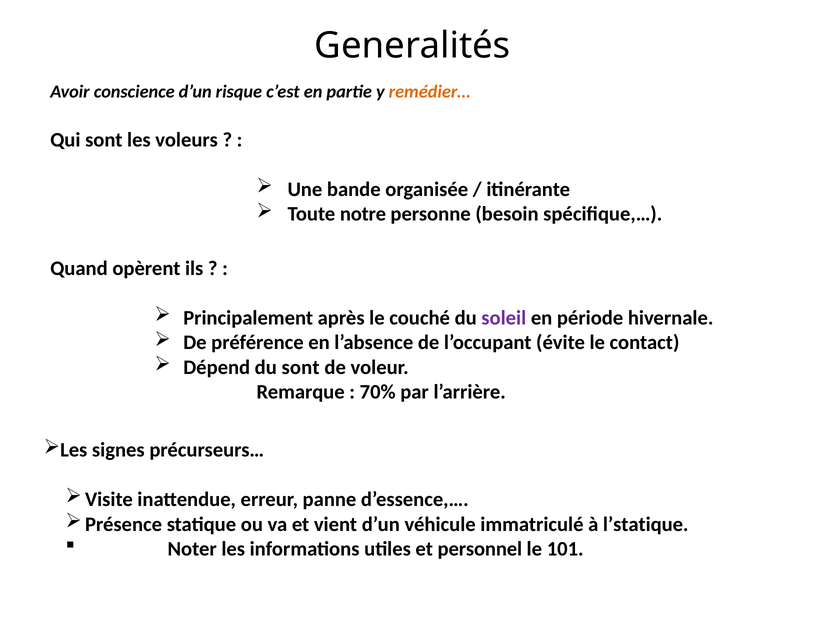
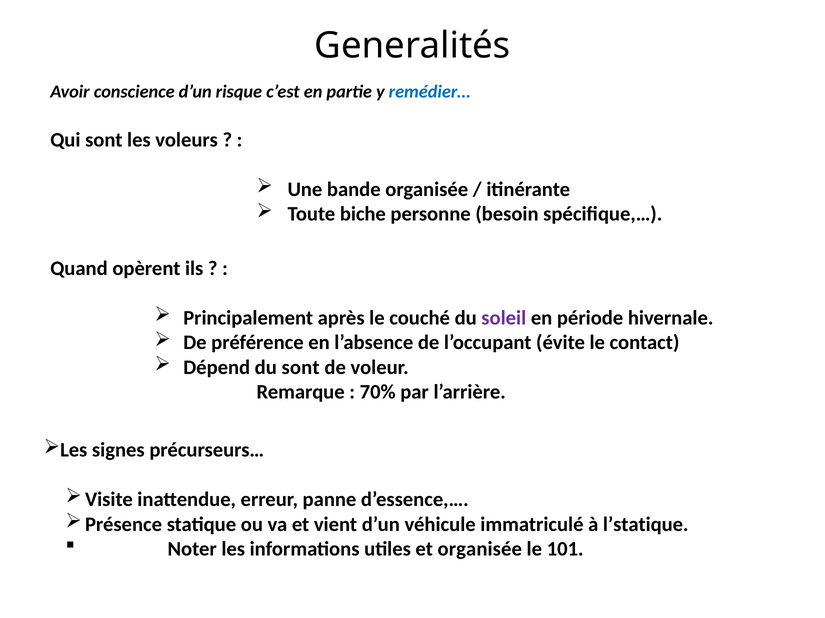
remédier… colour: orange -> blue (430, 92)
notre: notre -> biche (363, 214)
et personnel: personnel -> organisée (480, 550)
